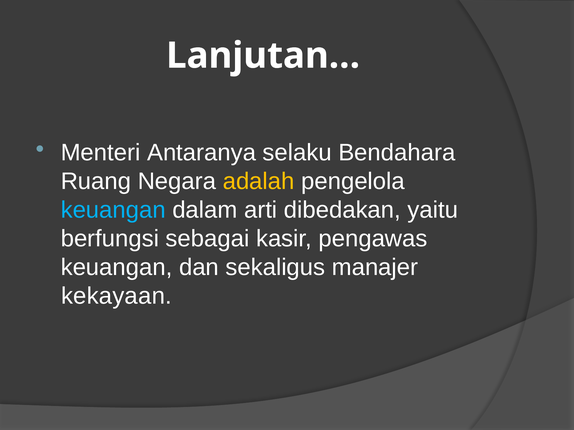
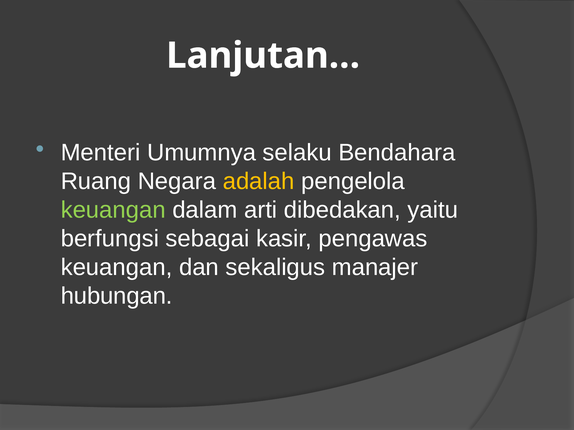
Antaranya: Antaranya -> Umumnya (202, 153)
keuangan colour: light blue -> light green (113, 210)
kekayaan: kekayaan -> hubungan (117, 296)
